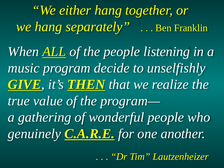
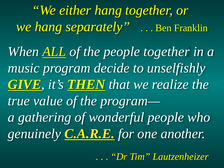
people listening: listening -> together (167, 52)
